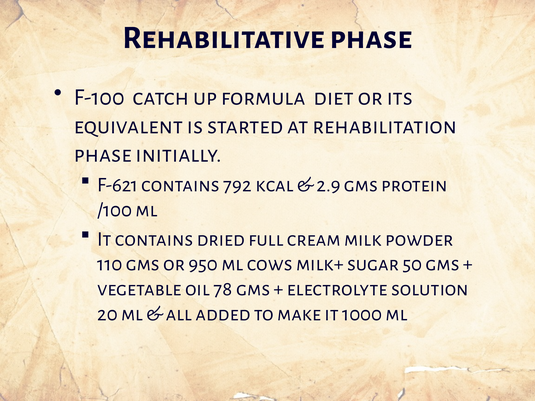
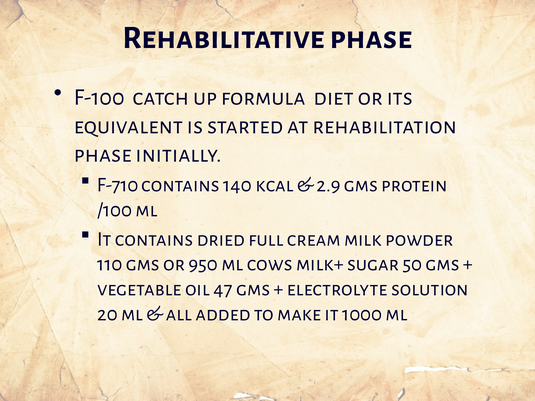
F-621: F-621 -> F-710 (118, 185)
792: 792 -> 140 (237, 185)
78: 78 -> 47 (223, 289)
